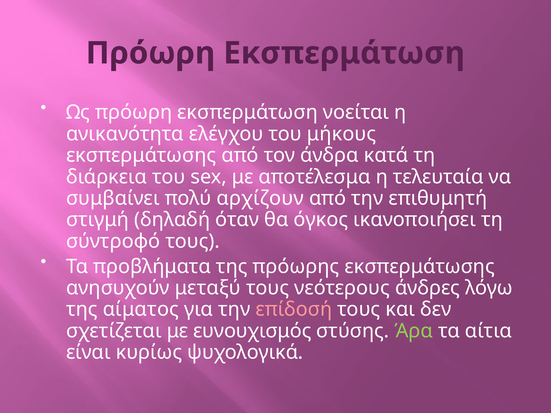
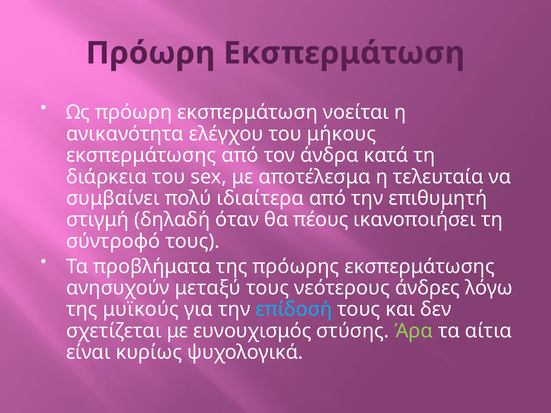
αρχίζουν: αρχίζουν -> ιδιαίτερα (260, 198)
όγκος: όγκος -> πέους (321, 220)
αίματος: αίματος -> μυϊκούς (141, 310)
επίδοσή colour: pink -> light blue (294, 310)
